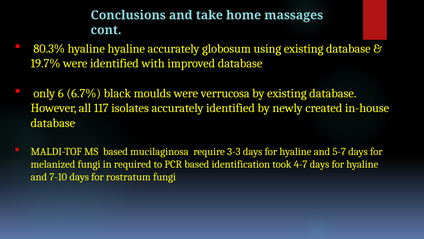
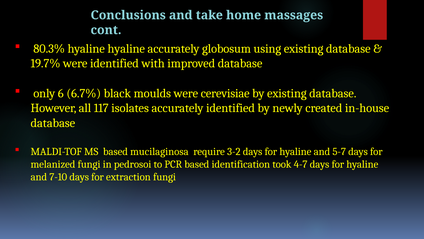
verrucosa: verrucosa -> cerevisiae (225, 93)
3-3: 3-3 -> 3-2 (234, 151)
required: required -> pedrosoi (133, 164)
rostratum: rostratum -> extraction (128, 177)
